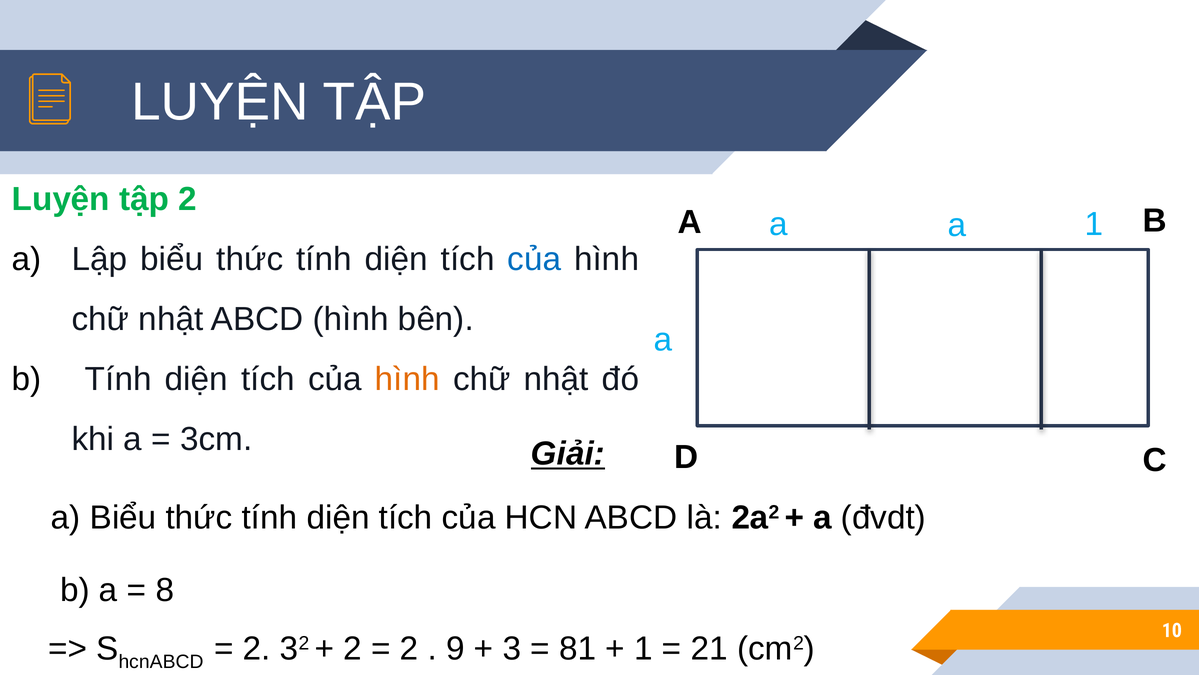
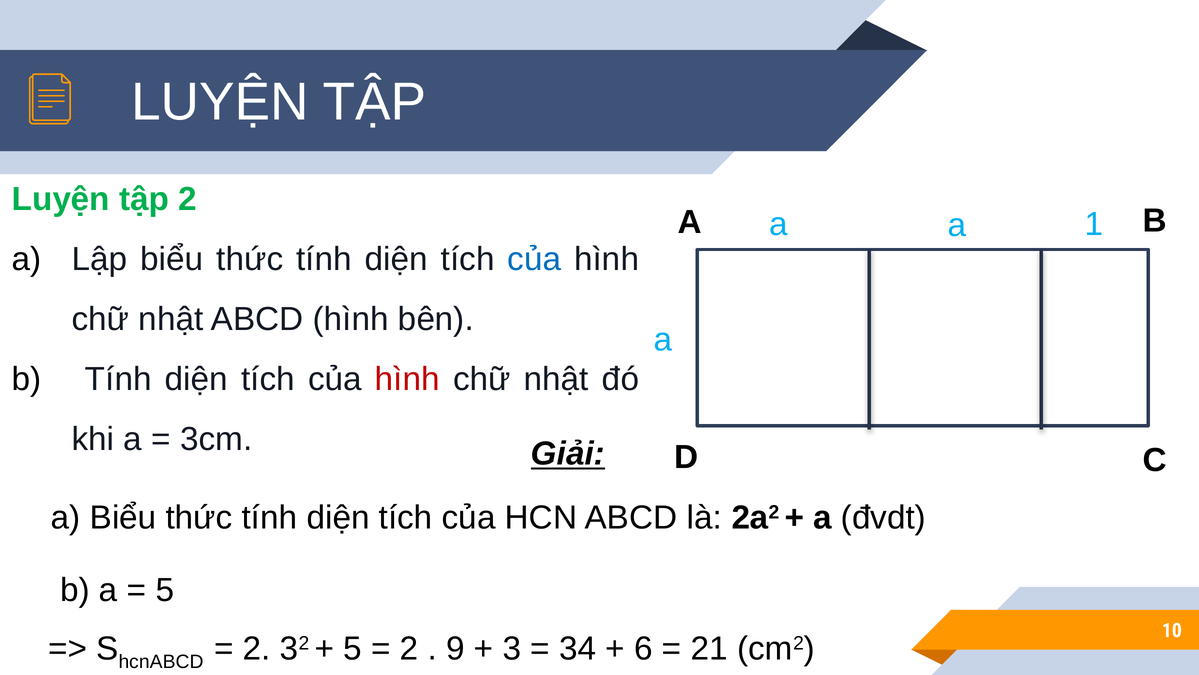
hình colour: orange -> red (407, 379)
8: 8 -> 5 (165, 590)
2: 2 -> 5 (352, 648)
81: 81 -> 34 (578, 648)
1: 1 -> 6 (644, 648)
